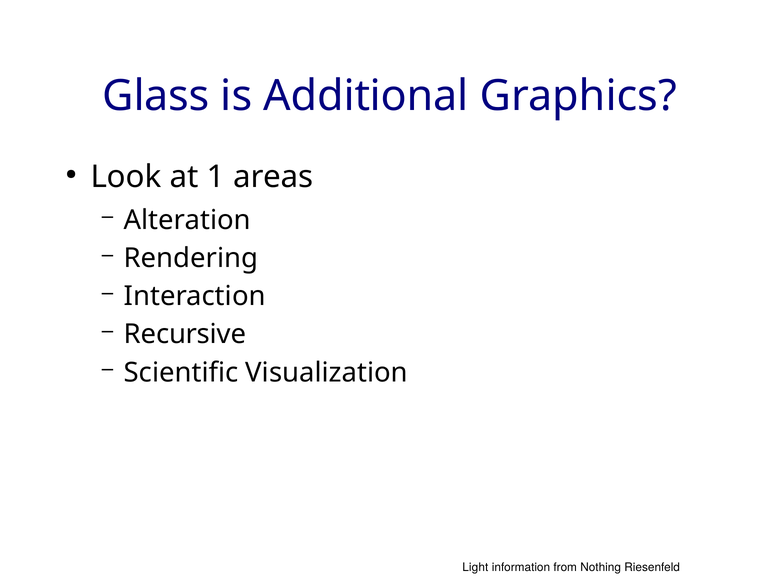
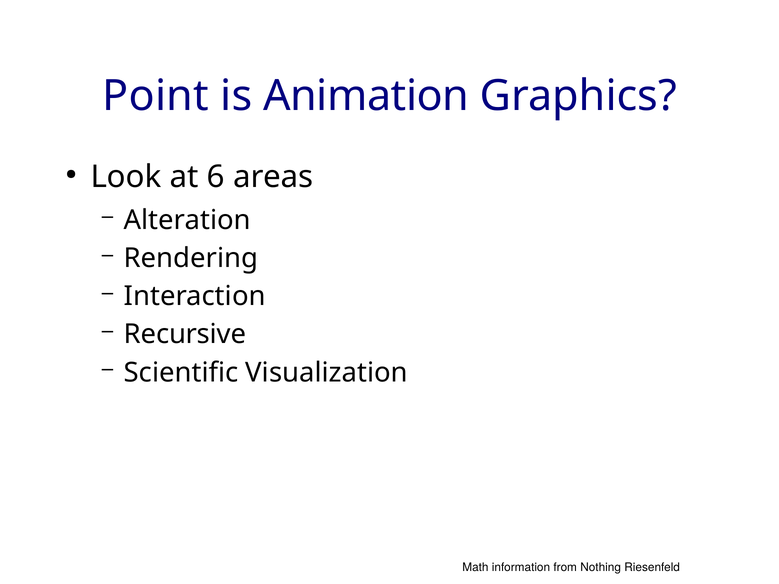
Glass: Glass -> Point (156, 96)
Additional: Additional -> Animation (366, 96)
1: 1 -> 6 (216, 177)
Light: Light -> Math (475, 567)
